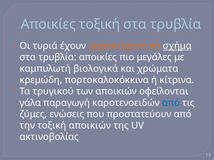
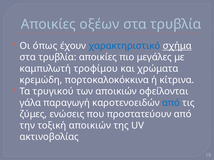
Αποικίες τοξική: τοξική -> οξέων (99, 24)
τυριά: τυριά -> όπως (45, 46)
χαρακτηριστικό colour: orange -> blue (124, 46)
βιολογικά: βιολογικά -> τροφίμου (96, 69)
